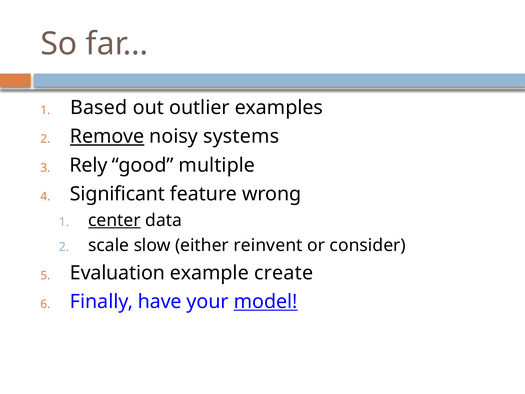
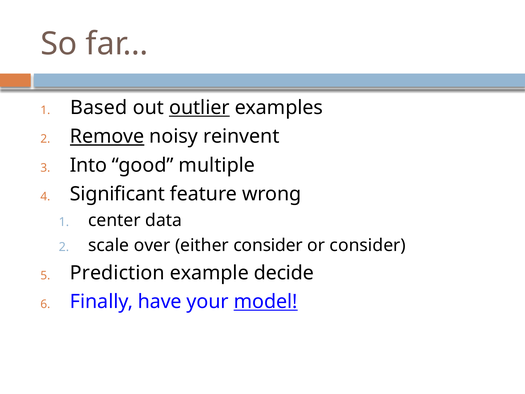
outlier underline: none -> present (199, 108)
systems: systems -> reinvent (241, 136)
Rely: Rely -> Into (88, 165)
center underline: present -> none (114, 220)
slow: slow -> over (152, 245)
either reinvent: reinvent -> consider (268, 245)
Evaluation: Evaluation -> Prediction (117, 273)
create: create -> decide (284, 273)
